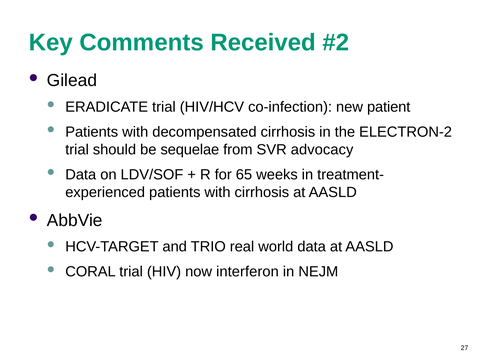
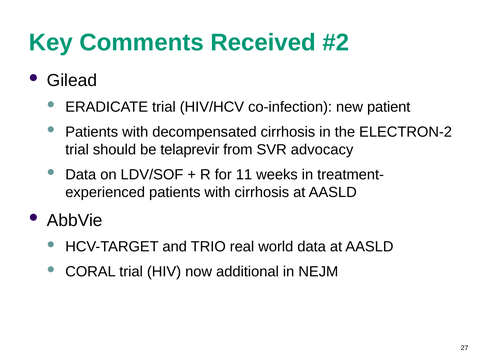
sequelae: sequelae -> telaprevir (190, 149)
65: 65 -> 11 (244, 174)
interferon: interferon -> additional (247, 272)
